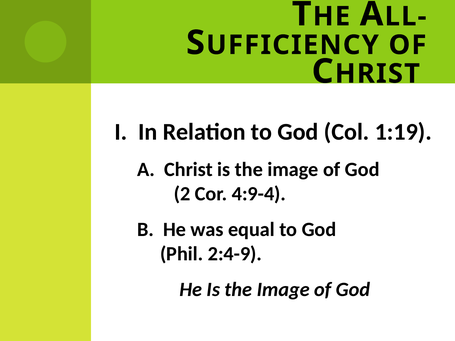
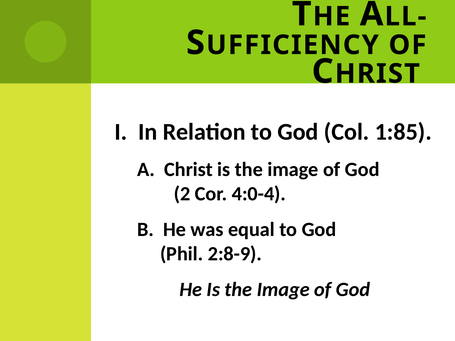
1:19: 1:19 -> 1:85 (403, 132)
4:9-4: 4:9-4 -> 4:0-4 (259, 194)
2:4-9: 2:4-9 -> 2:8-9 (235, 254)
